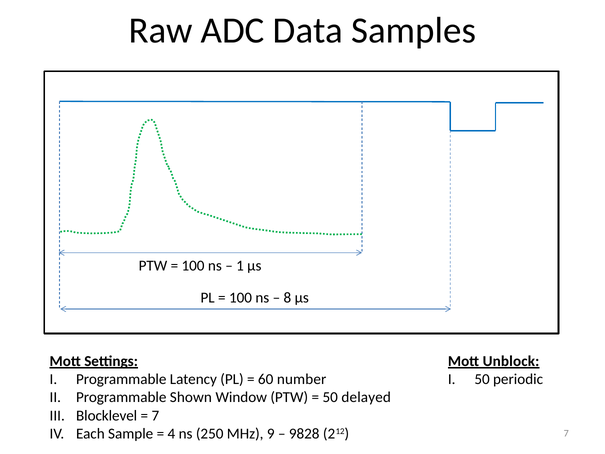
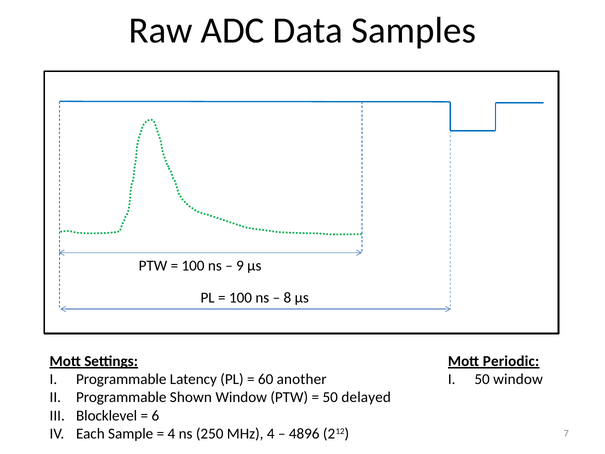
1: 1 -> 9 (240, 266)
Unblock: Unblock -> Periodic (511, 361)
number: number -> another (302, 379)
50 periodic: periodic -> window (518, 379)
7: 7 -> 6 (155, 415)
MHz 9: 9 -> 4 (271, 434)
9828: 9828 -> 4896 (304, 434)
